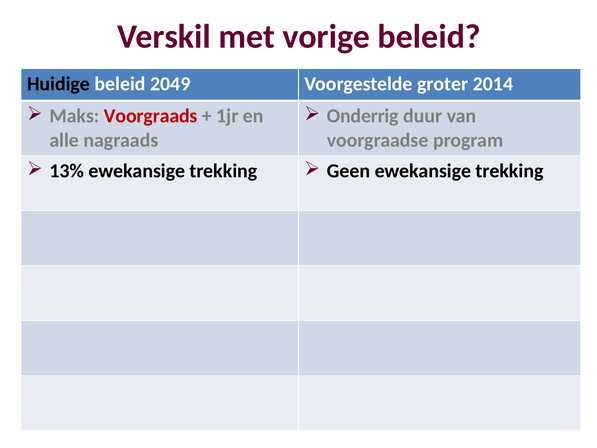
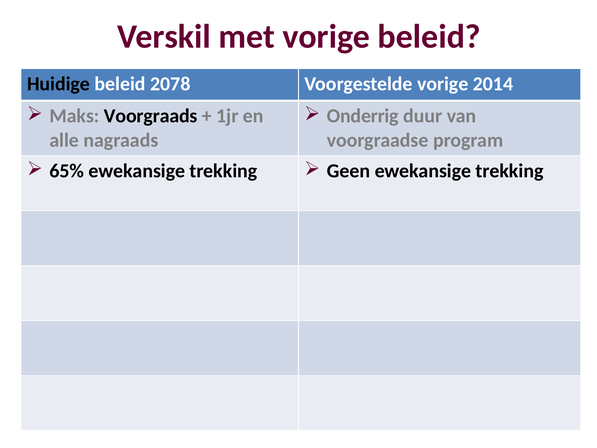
2049: 2049 -> 2078 (170, 84)
Voorgestelde groter: groter -> vorige (443, 84)
Voorgraads colour: red -> black (151, 116)
13%: 13% -> 65% (67, 171)
